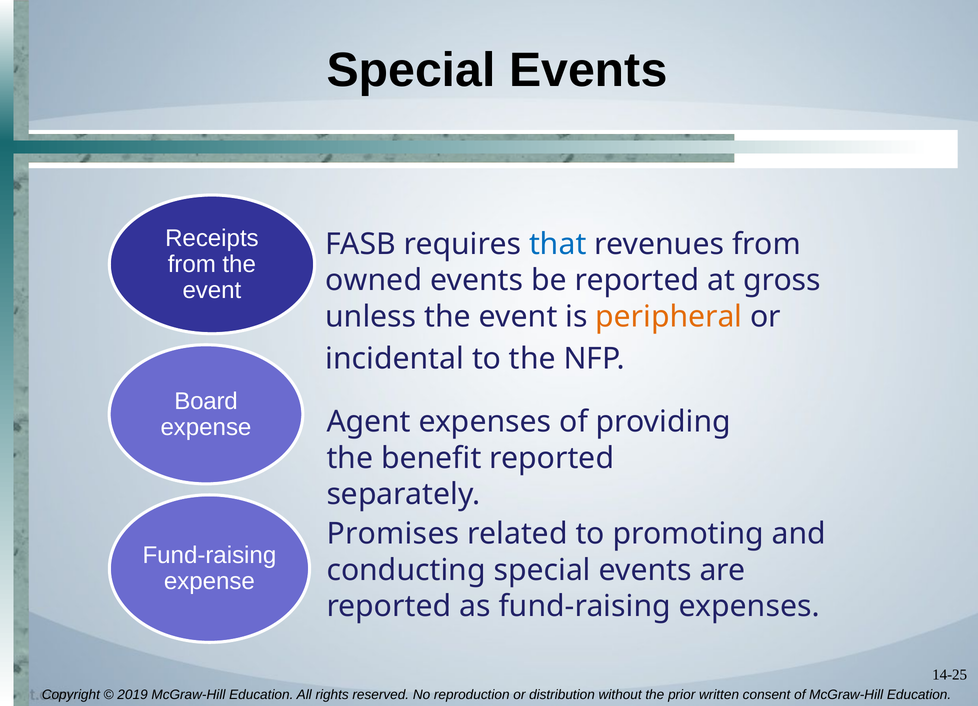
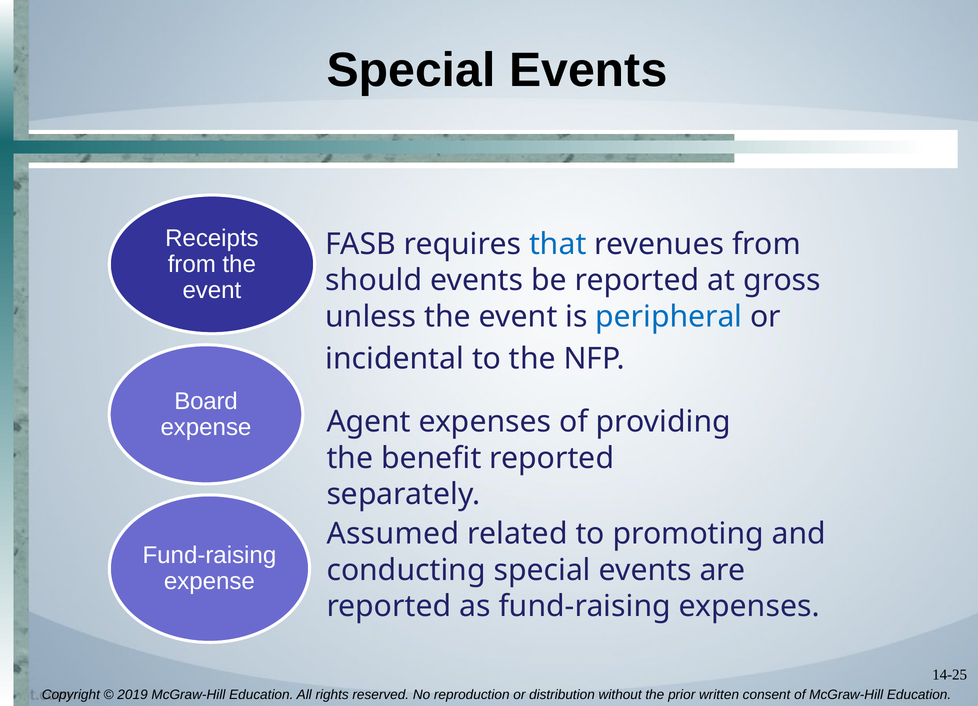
owned: owned -> should (374, 281)
peripheral colour: orange -> blue (669, 317)
Promises: Promises -> Assumed (393, 534)
